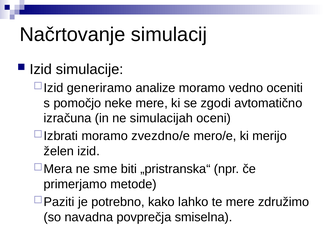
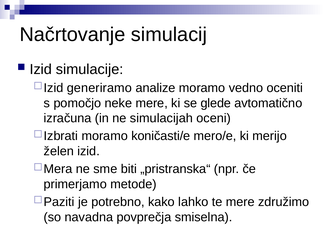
zgodi: zgodi -> glede (216, 103)
zvezdno/e: zvezdno/e -> koničasti/e (161, 136)
